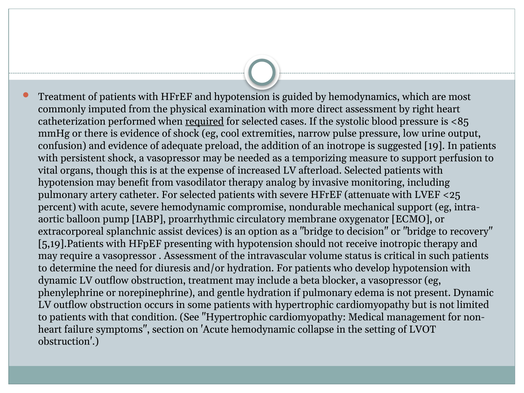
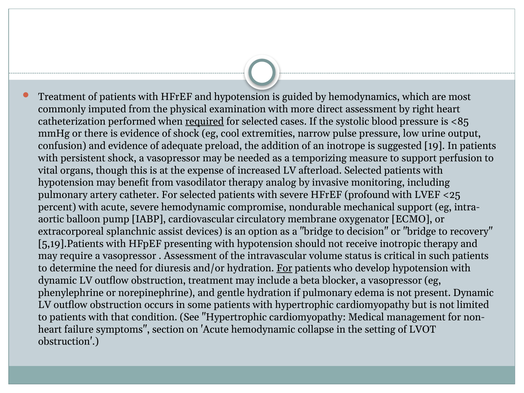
attenuate: attenuate -> profound (367, 195)
proarrhythmic: proarrhythmic -> cardiovascular (201, 219)
For underline: none -> present (284, 268)
